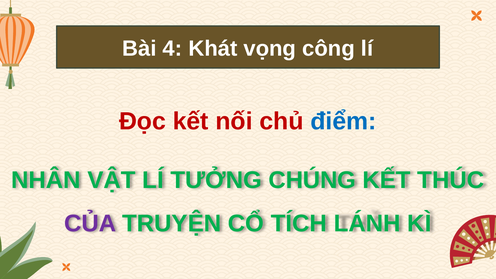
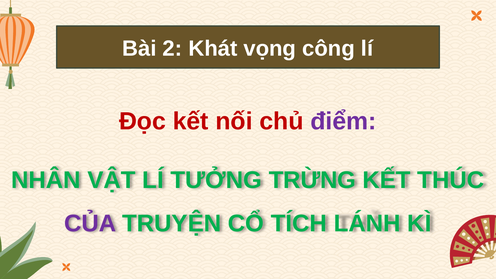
4: 4 -> 2 (172, 48)
điểm colour: blue -> purple (343, 121)
CHÚNG: CHÚNG -> TRỪNG (312, 180)
